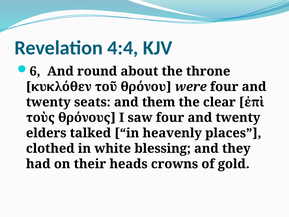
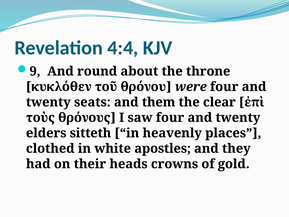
6: 6 -> 9 (35, 71)
talked: talked -> sitteth (90, 133)
blessing: blessing -> apostles (163, 148)
